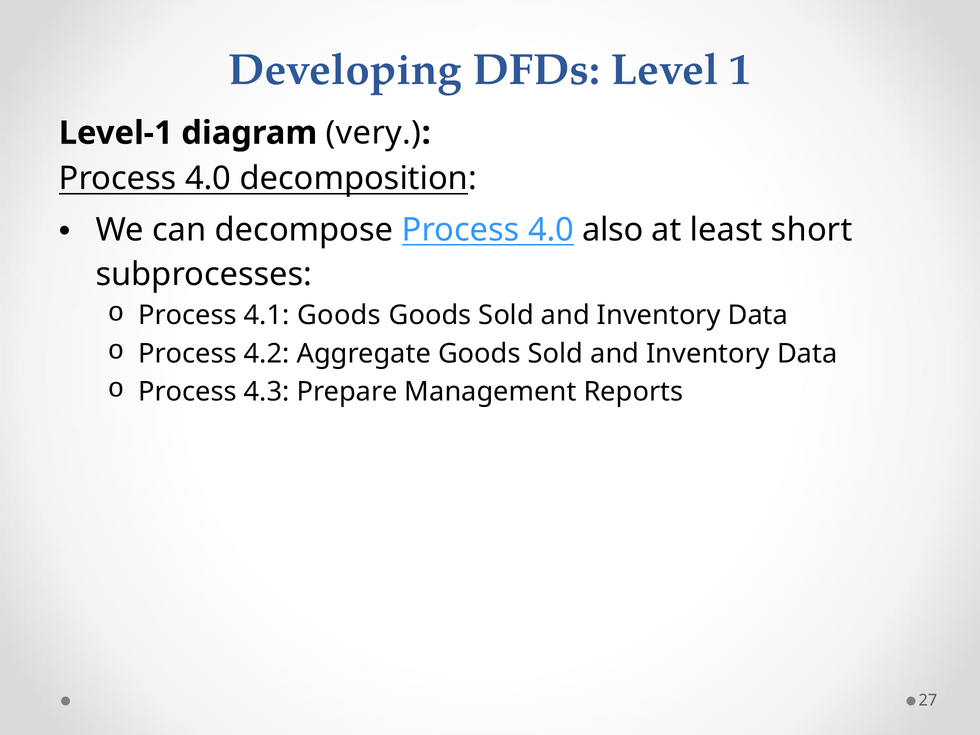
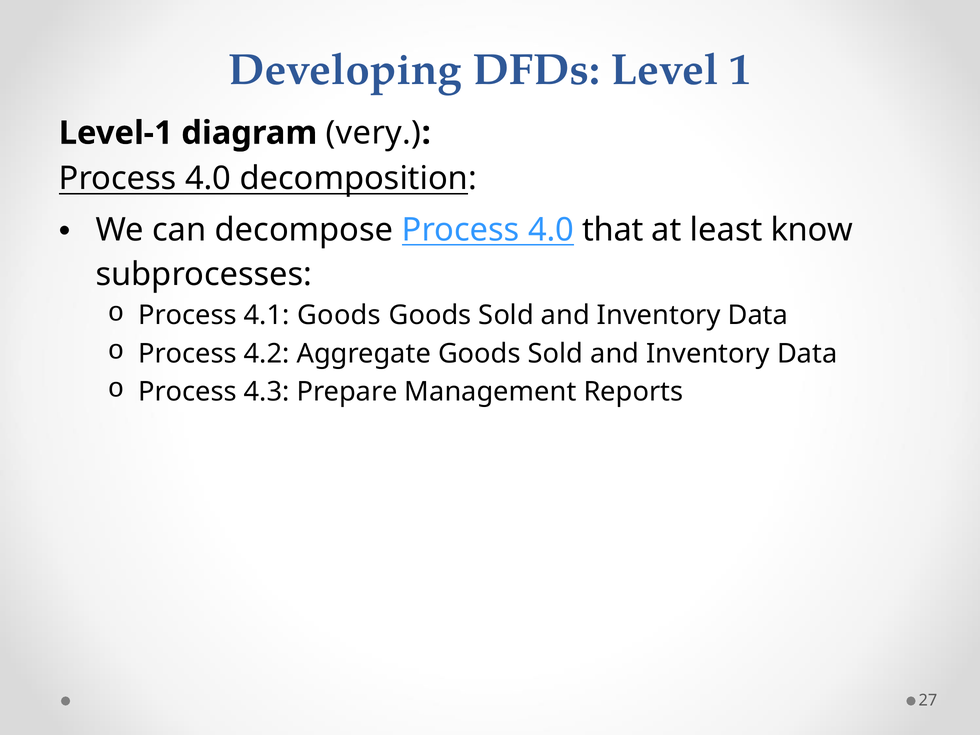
also: also -> that (613, 230)
short: short -> know (812, 230)
